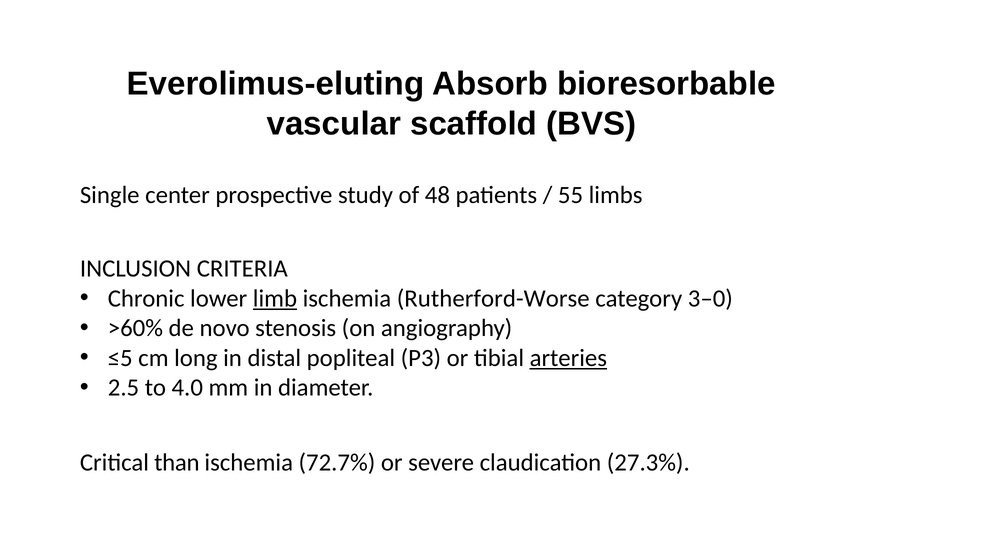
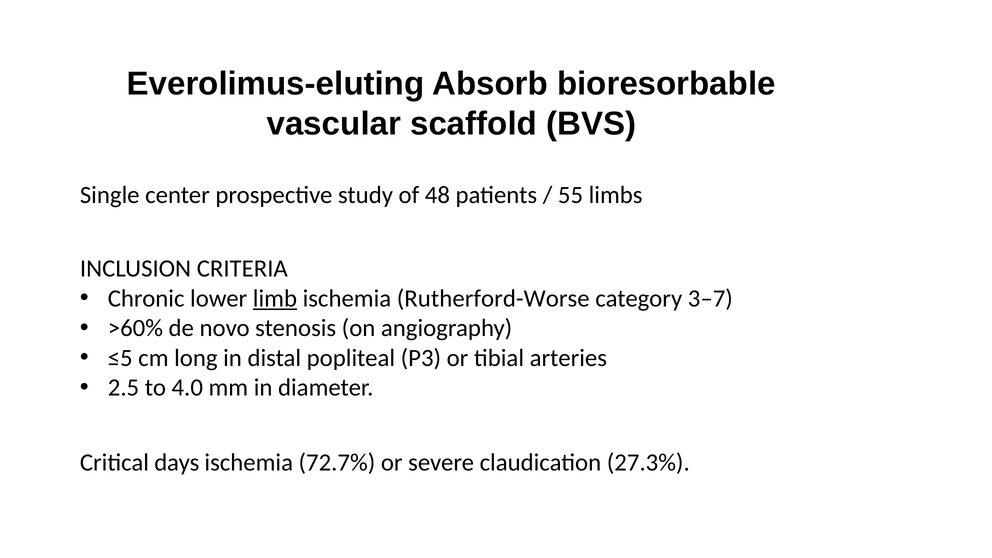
3–0: 3–0 -> 3–7 (710, 299)
arteries underline: present -> none (568, 358)
than: than -> days (177, 463)
